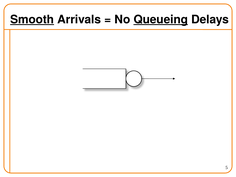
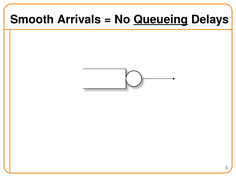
Smooth underline: present -> none (32, 20)
